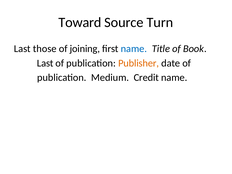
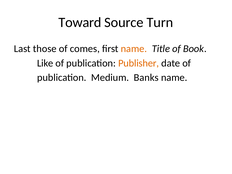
joining: joining -> comes (85, 49)
name colour: blue -> orange (134, 49)
Last: Last -> Like (45, 63)
Credit: Credit -> Banks (146, 78)
